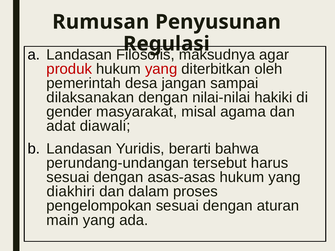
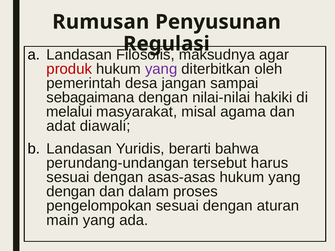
yang colour: red -> purple (161, 69)
dilaksanakan: dilaksanakan -> sebagaimana (90, 98)
gender: gender -> melalui (69, 112)
diakhiri: diakhiri -> dengan (71, 192)
